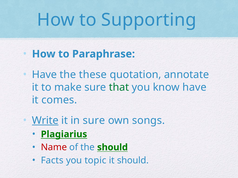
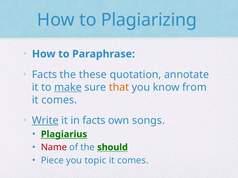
Supporting: Supporting -> Plagiarizing (149, 20)
Have: Have -> Facts (44, 75)
make underline: none -> present (68, 87)
that colour: green -> orange (119, 87)
know have: have -> from (195, 87)
in sure: sure -> facts (94, 121)
Facts: Facts -> Piece (52, 161)
should: should -> comes (133, 161)
